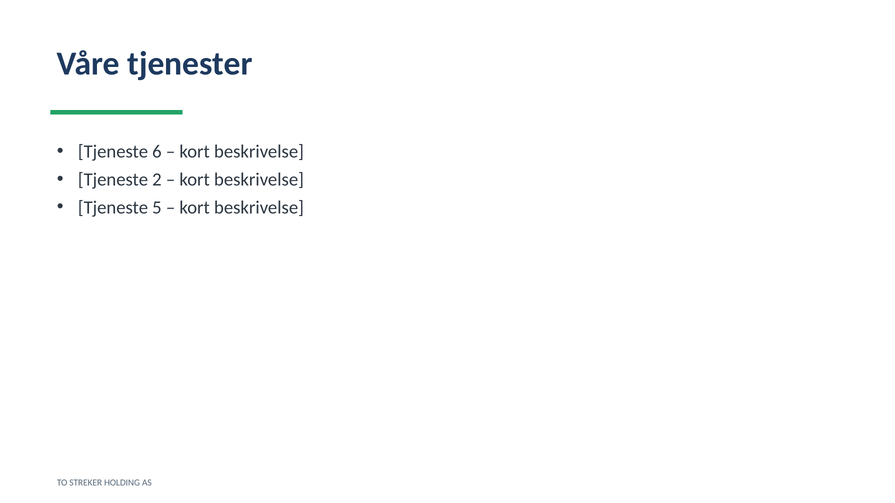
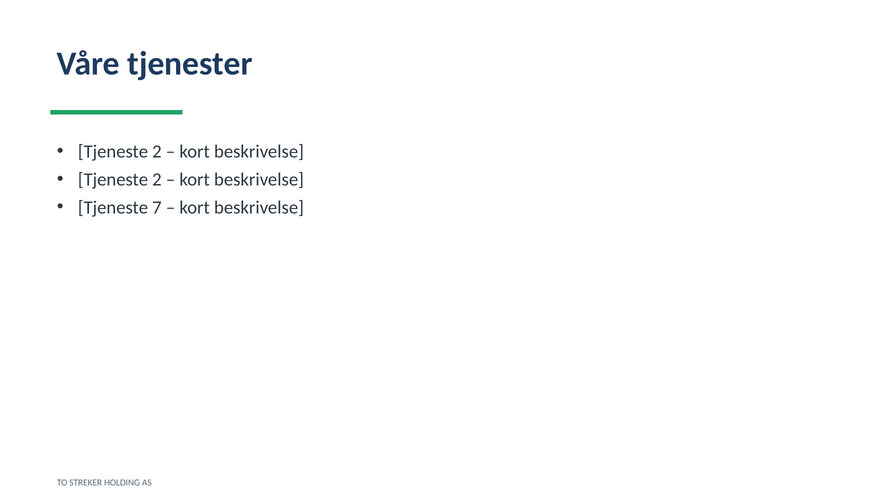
6: 6 -> 2 (157, 152)
5: 5 -> 7 (157, 208)
